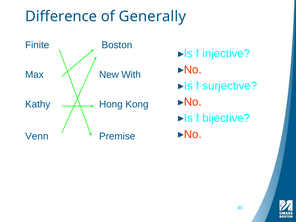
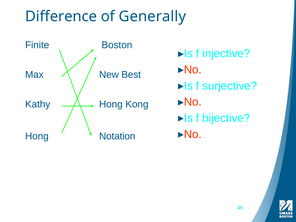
With: With -> Best (131, 75)
Venn: Venn -> Hong (37, 136)
Premise: Premise -> Notation (117, 136)
